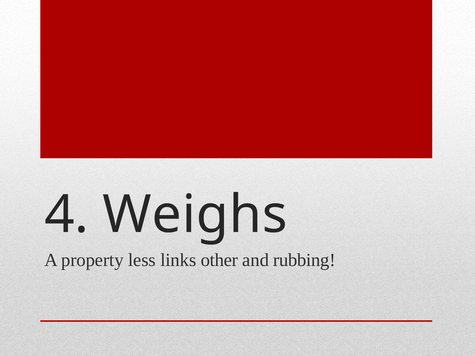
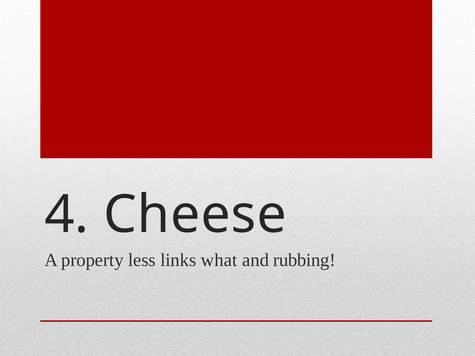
Weighs: Weighs -> Cheese (195, 215)
other: other -> what (219, 260)
